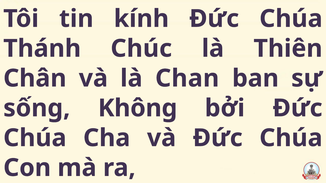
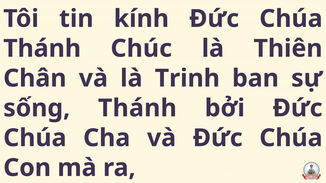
Chan: Chan -> Trinh (187, 78)
sống Không: Không -> Thánh (137, 108)
